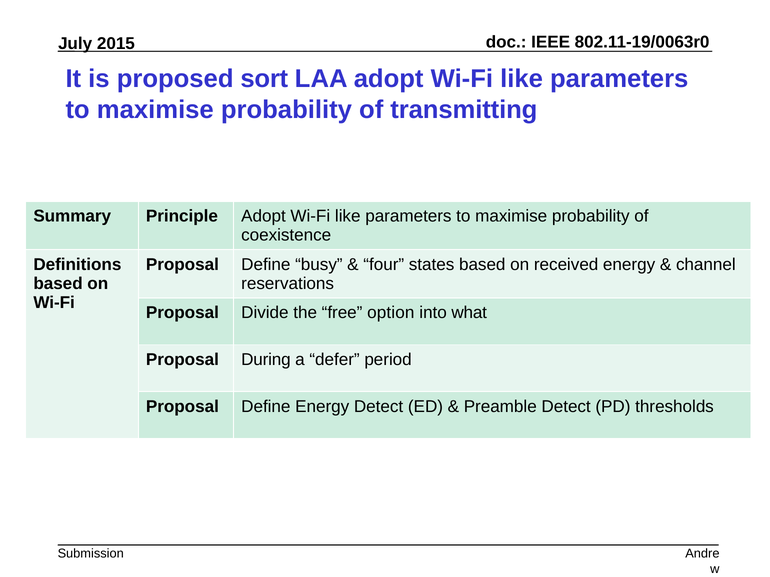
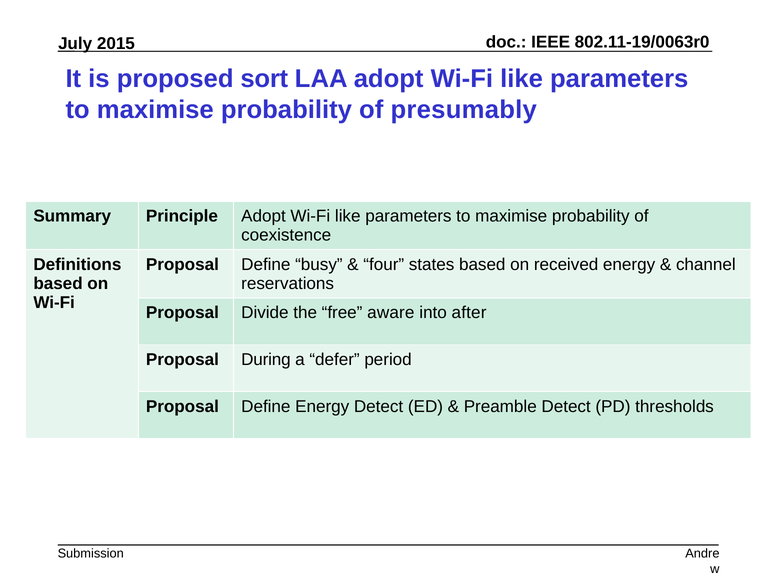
transmitting: transmitting -> presumably (464, 110)
option: option -> aware (391, 313)
what: what -> after (469, 313)
